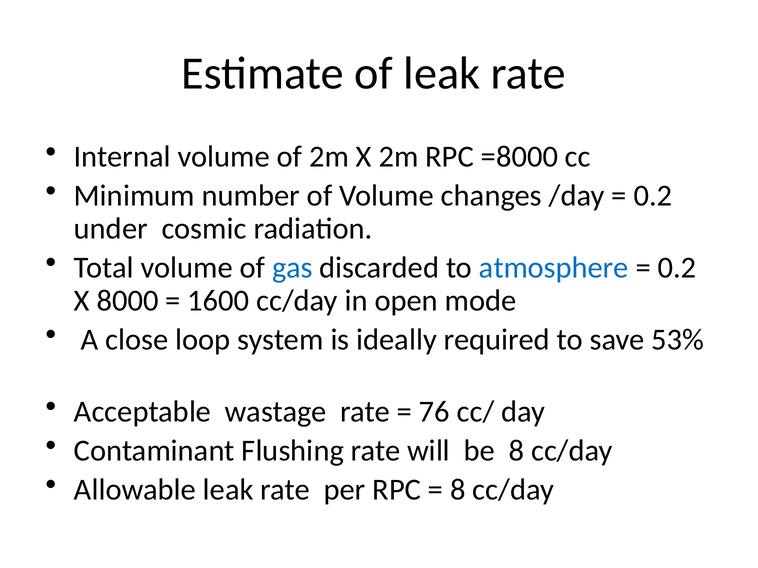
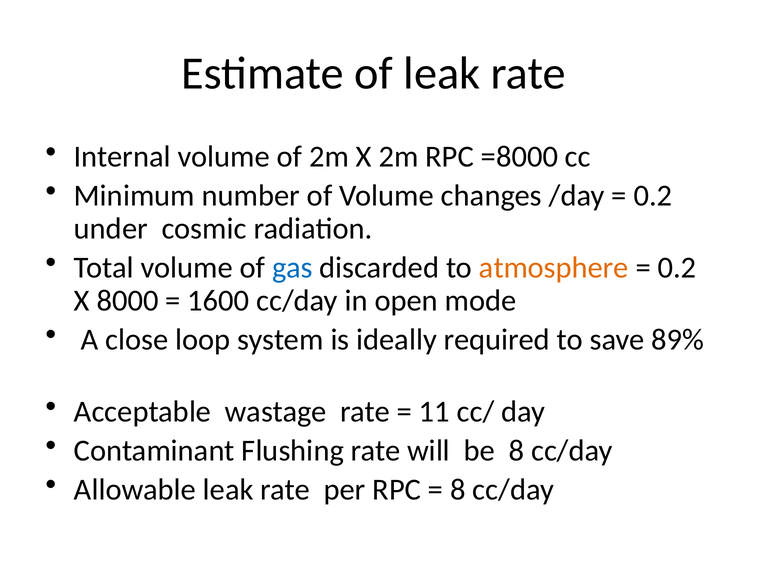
atmosphere colour: blue -> orange (554, 268)
53%: 53% -> 89% (678, 340)
76: 76 -> 11 (434, 412)
